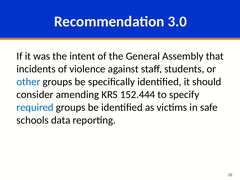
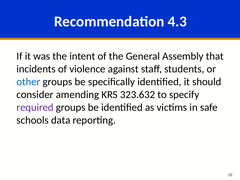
3.0: 3.0 -> 4.3 (177, 22)
152.444: 152.444 -> 323.632 (138, 95)
required colour: blue -> purple (35, 107)
